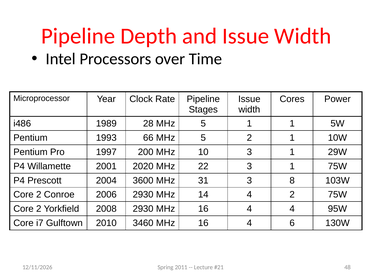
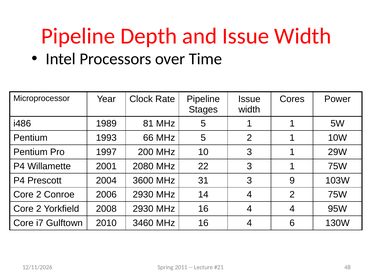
28: 28 -> 81 (148, 124)
2020: 2020 -> 2080 (143, 166)
8: 8 -> 9 (292, 180)
